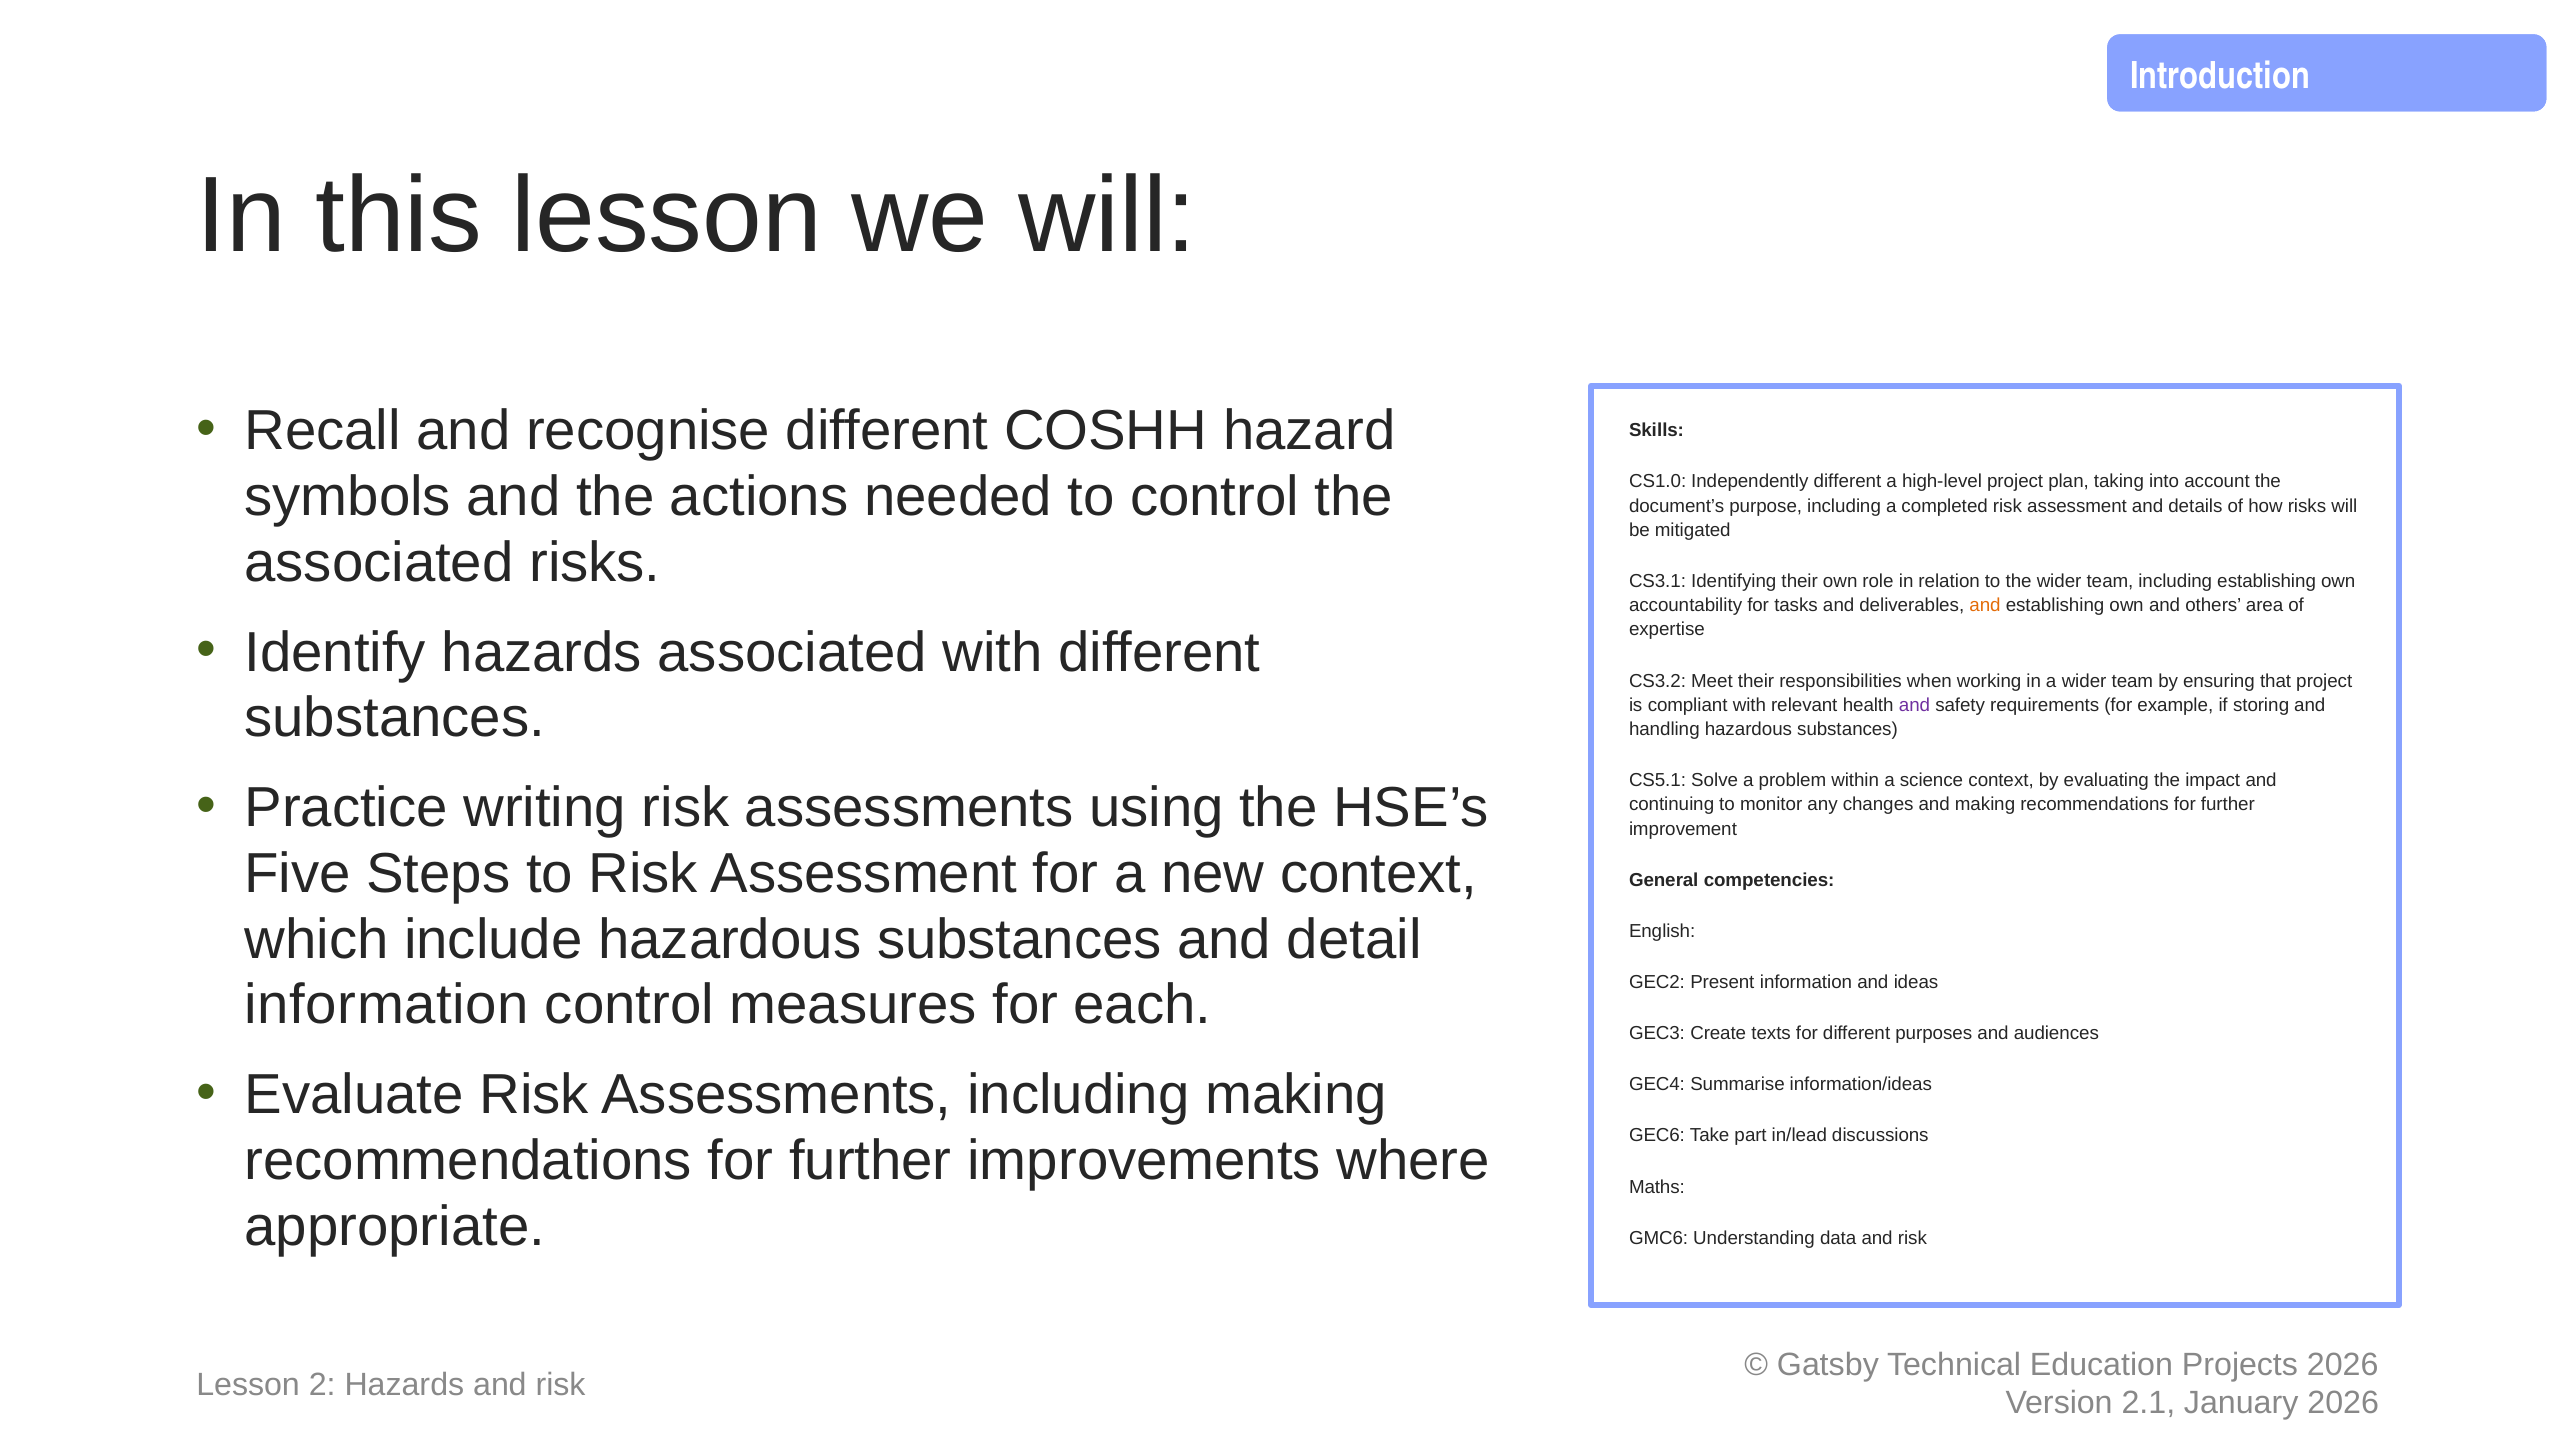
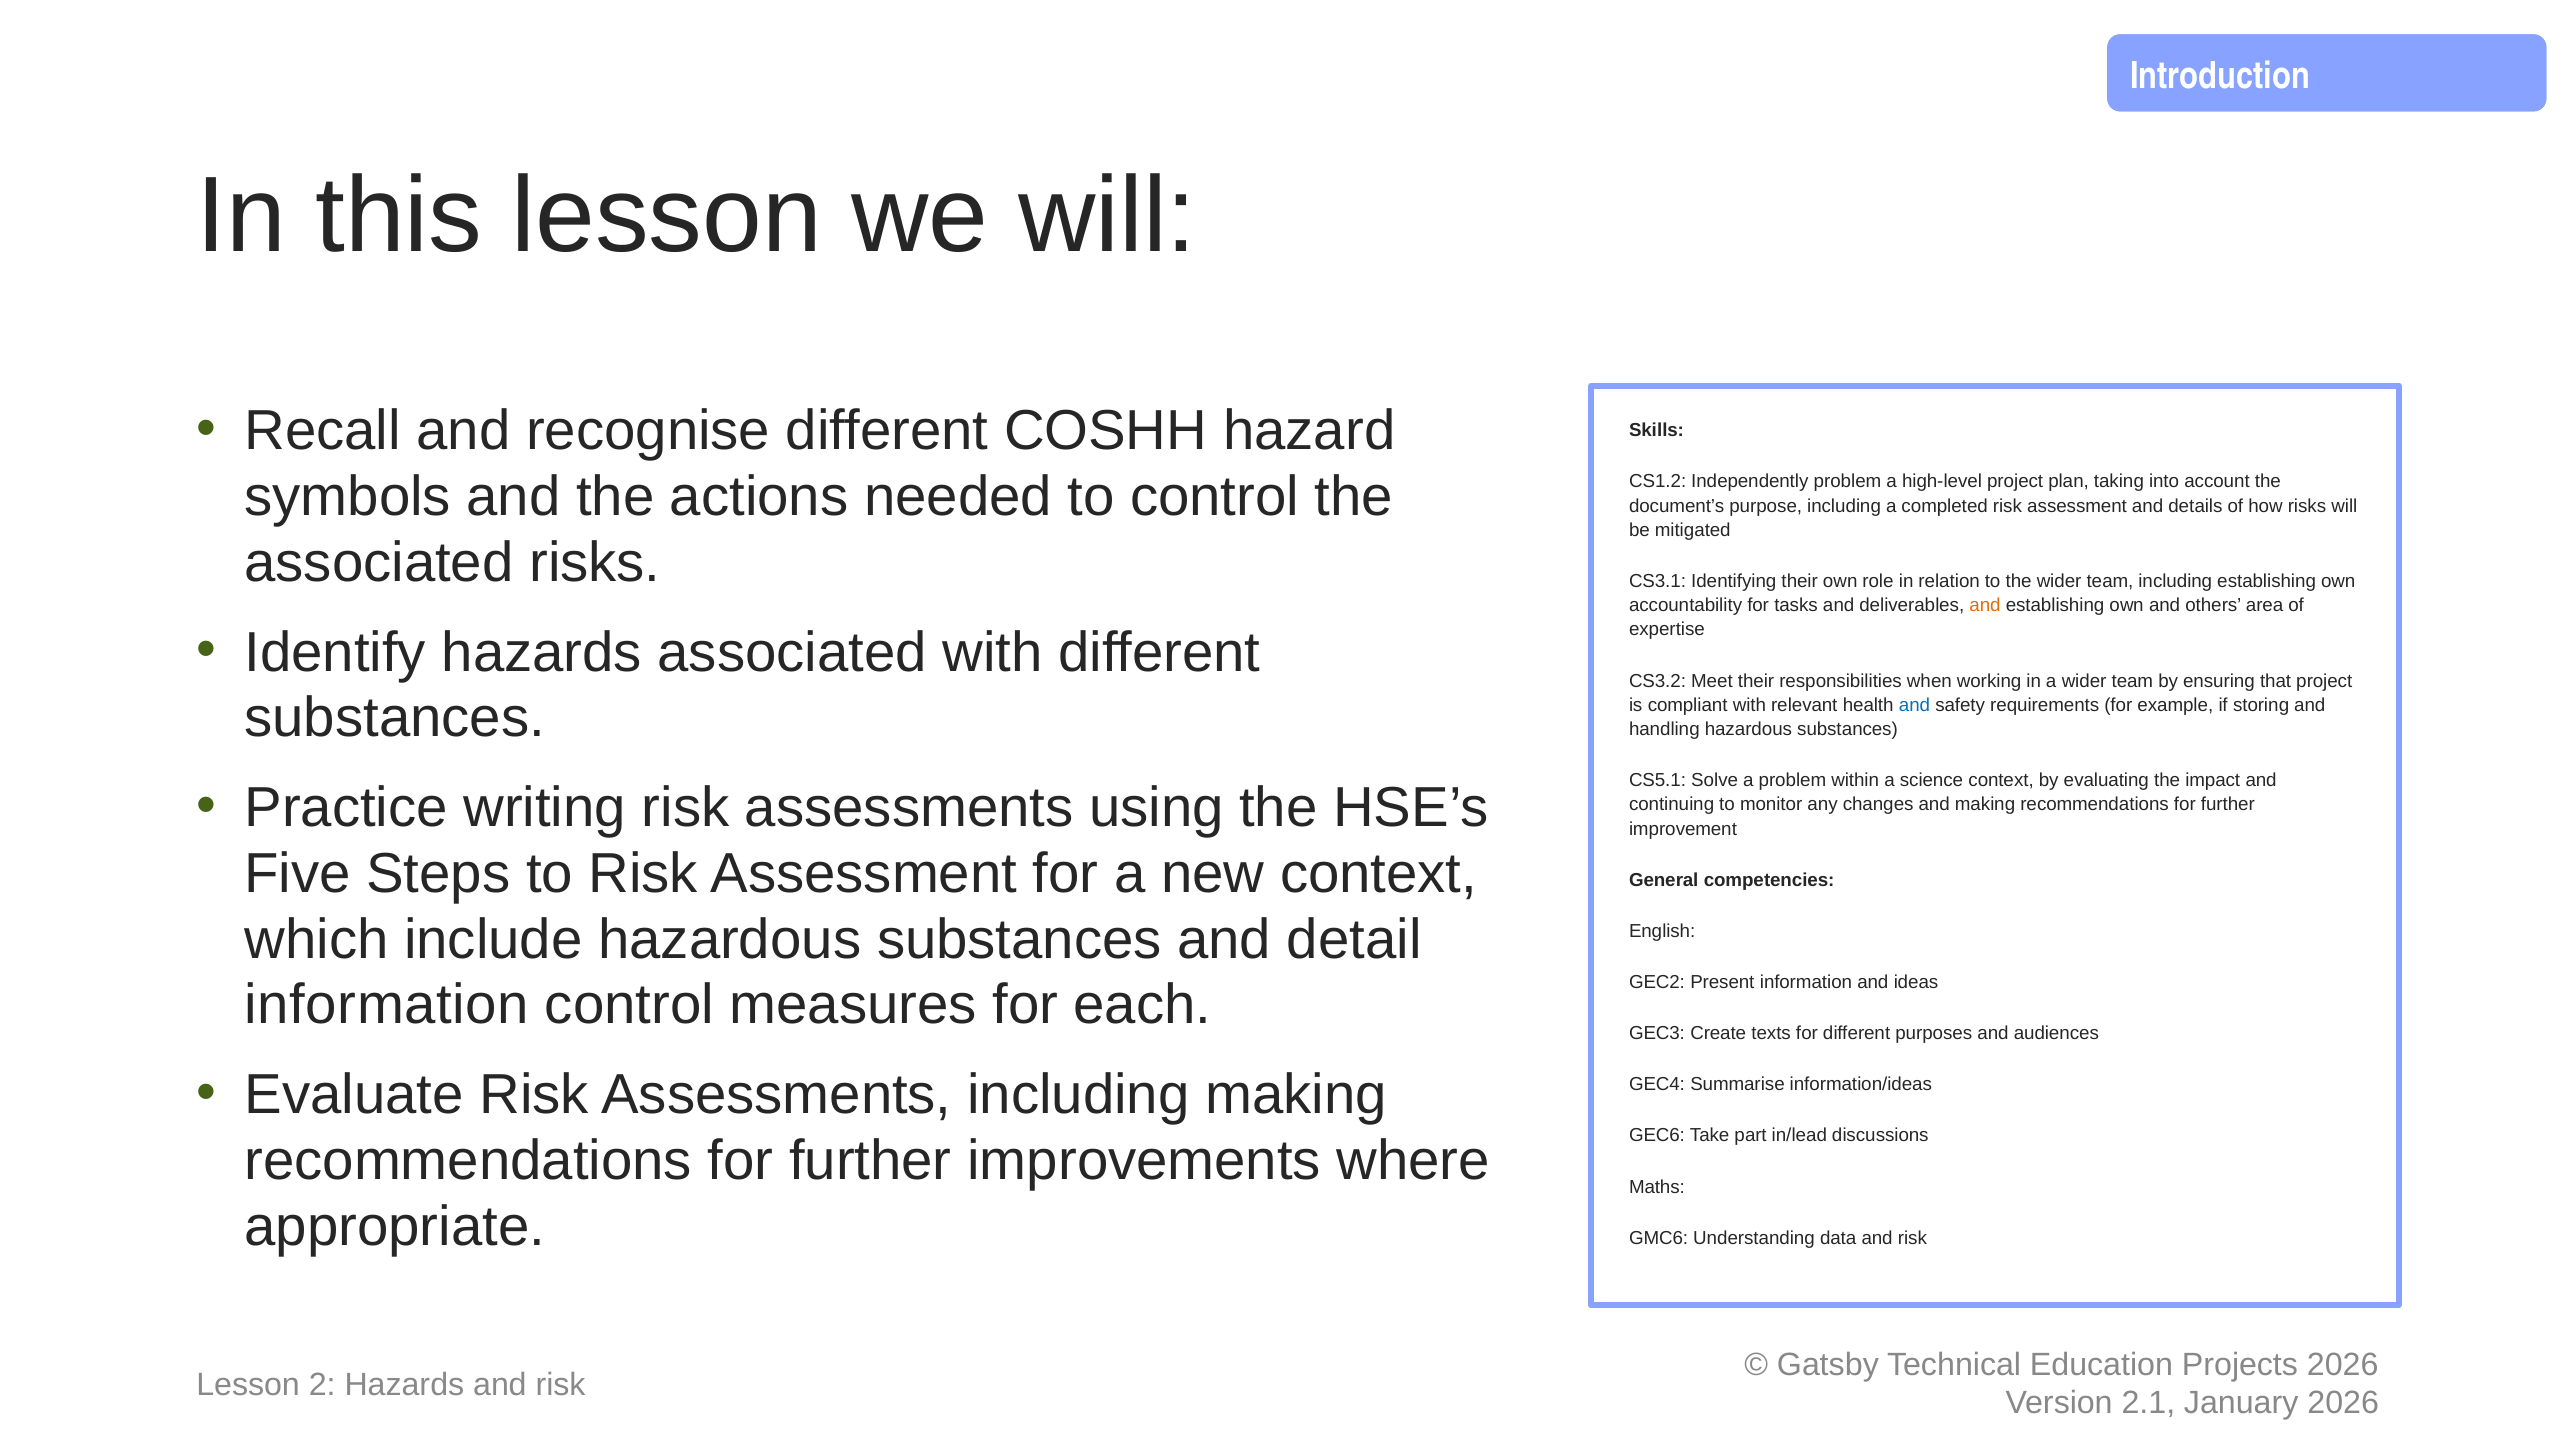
CS1.0: CS1.0 -> CS1.2 (1658, 482)
Independently different: different -> problem (1847, 482)
and colour: purple -> blue (1914, 705)
